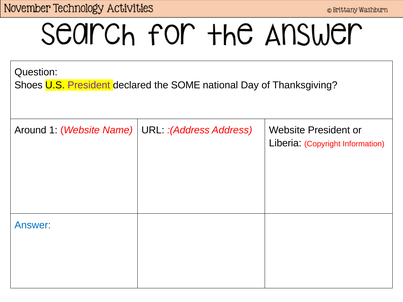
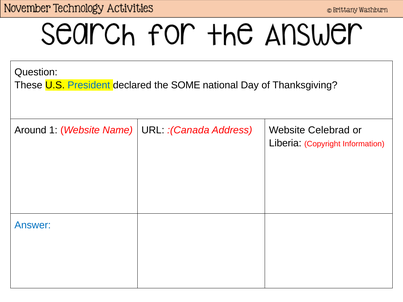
Shoes: Shoes -> These (28, 85)
President colour: purple -> blue (89, 85)
:(Address: :(Address -> :(Canada (188, 130)
Website President: President -> Celebrad (329, 130)
